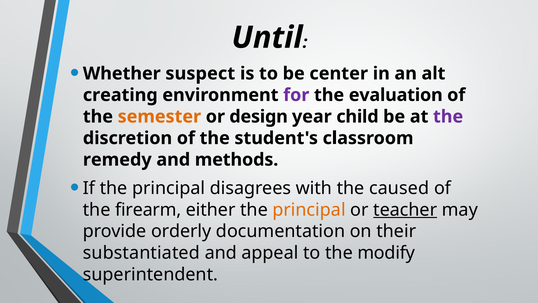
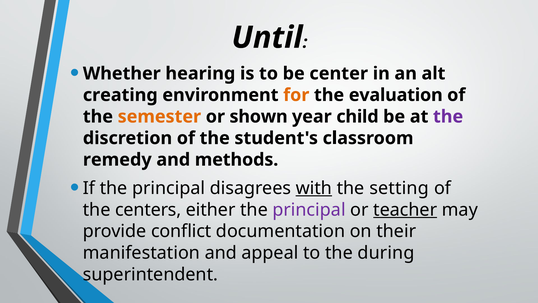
suspect: suspect -> hearing (200, 73)
for colour: purple -> orange (296, 95)
design: design -> shown (259, 116)
with underline: none -> present (314, 188)
caused: caused -> setting (399, 188)
firearm: firearm -> centers (148, 210)
principal colour: orange -> purple (309, 210)
orderly: orderly -> conflict (181, 231)
substantiated: substantiated -> manifestation (141, 253)
modify: modify -> during (386, 253)
